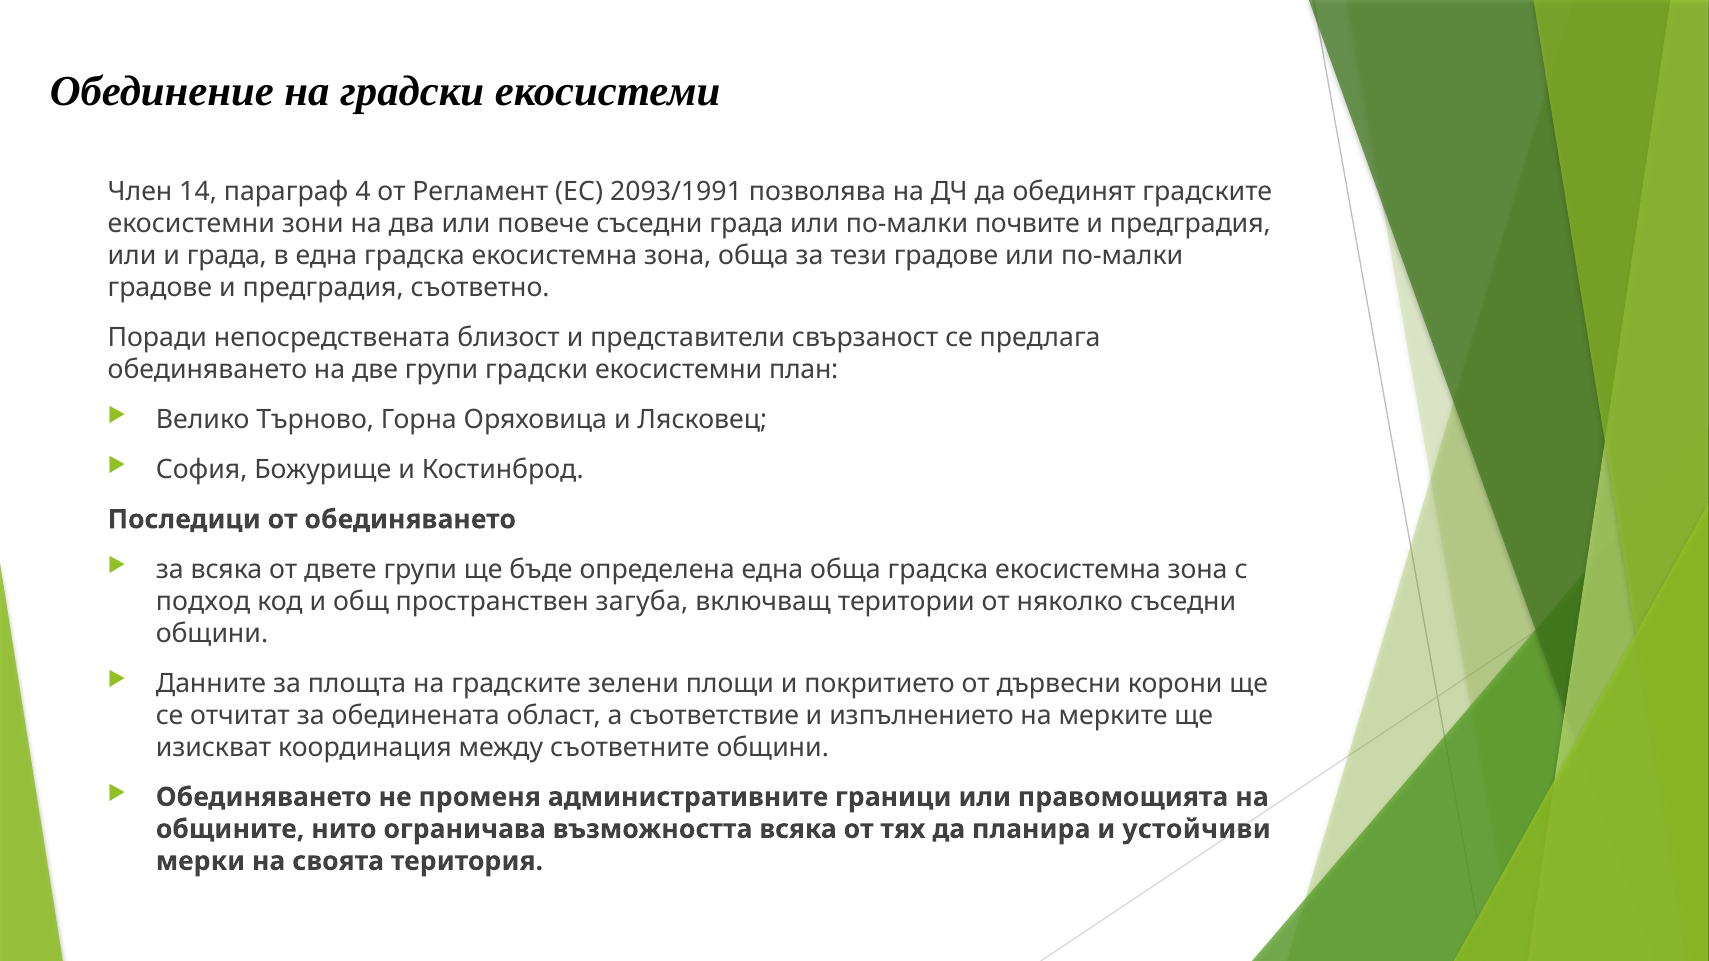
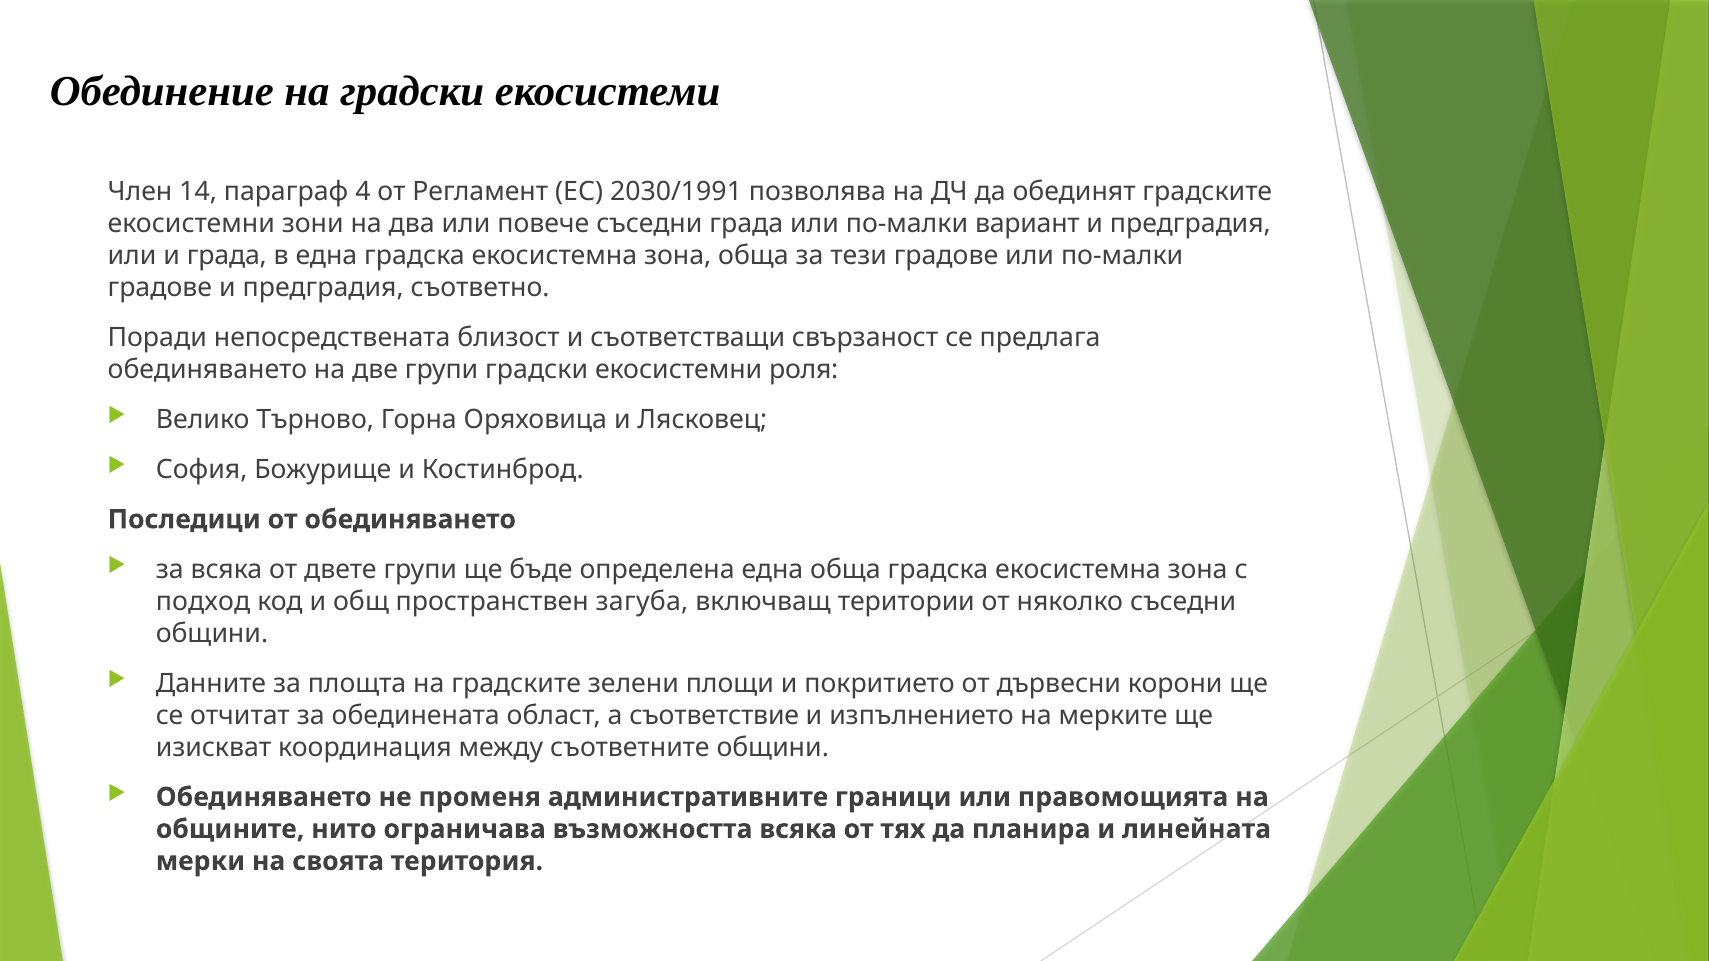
2093/1991: 2093/1991 -> 2030/1991 (676, 192)
почвите: почвите -> вариант (1027, 224)
представители: представители -> съответстващи (688, 338)
план: план -> роля (804, 370)
устойчиви: устойчиви -> линейната (1197, 829)
